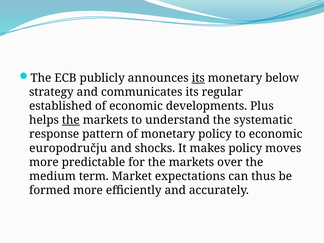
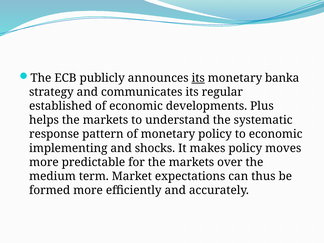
below: below -> banka (282, 78)
the underline: present -> none (71, 120)
europodručju: europodručju -> implementing (68, 148)
